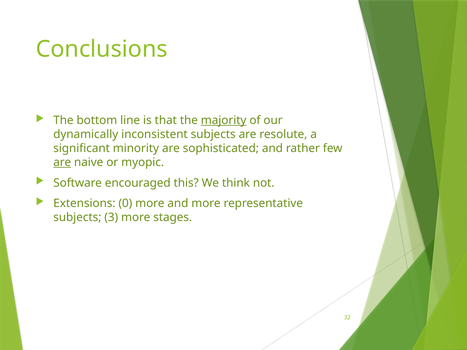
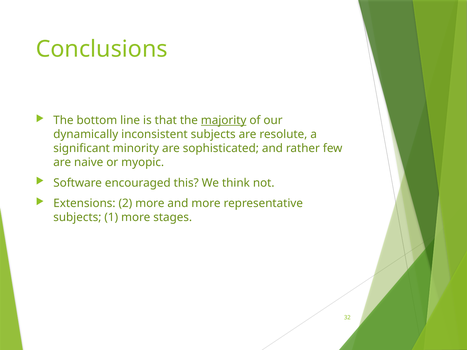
are underline: present -> none (62, 163)
0: 0 -> 2 (125, 204)
3: 3 -> 1 (111, 218)
